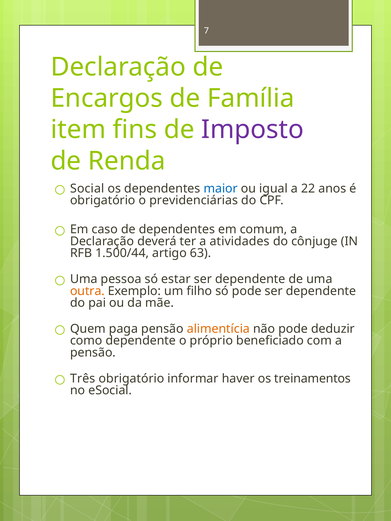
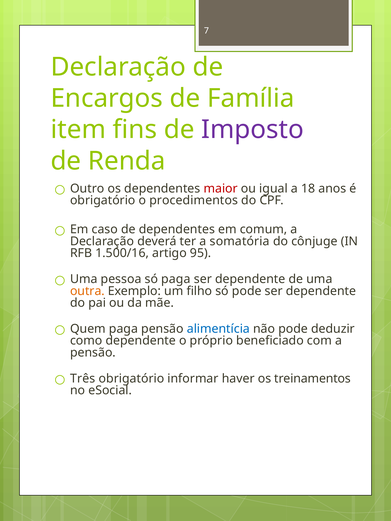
Social: Social -> Outro (87, 189)
maior colour: blue -> red (221, 189)
22: 22 -> 18 (308, 189)
previdenciárias: previdenciárias -> procedimentos (194, 200)
atividades: atividades -> somatória (240, 241)
1.500/44: 1.500/44 -> 1.500/16 (122, 253)
63: 63 -> 95 (201, 253)
só estar: estar -> paga (176, 279)
alimentícia colour: orange -> blue (218, 329)
